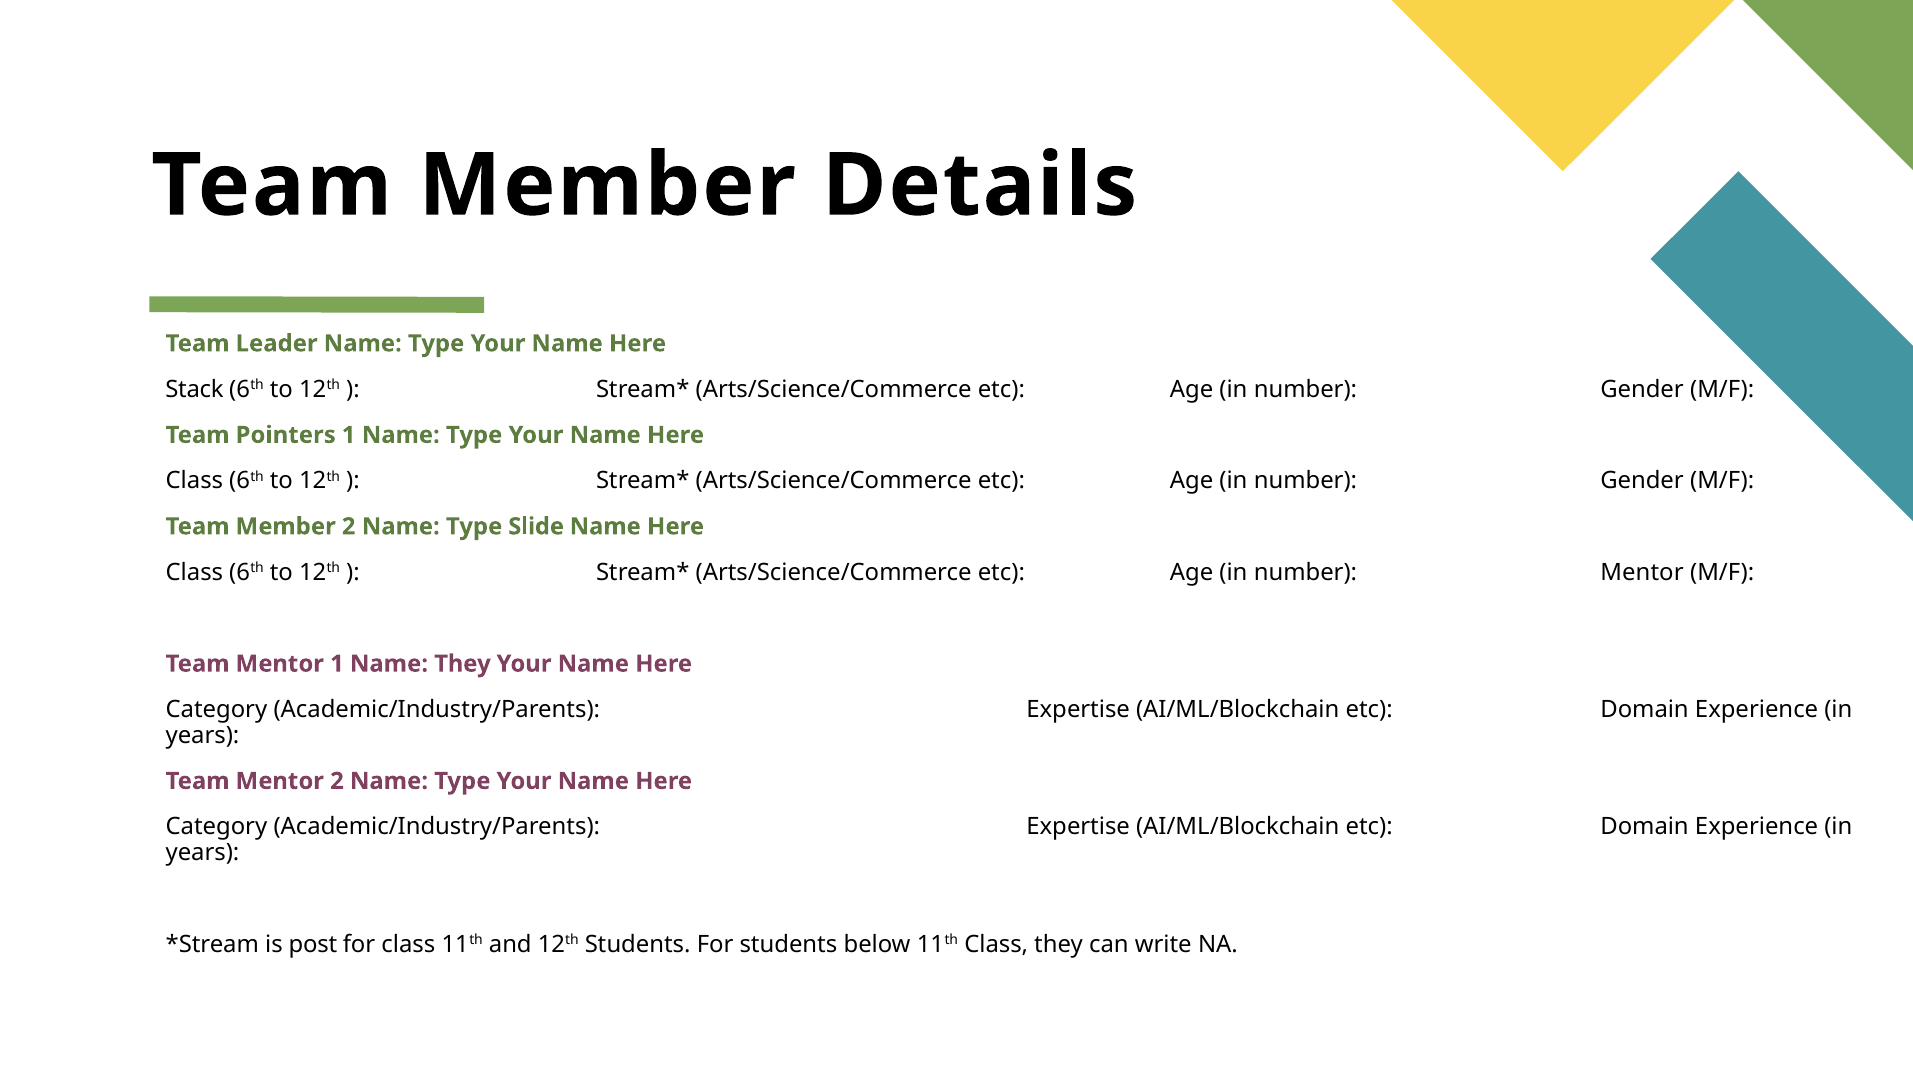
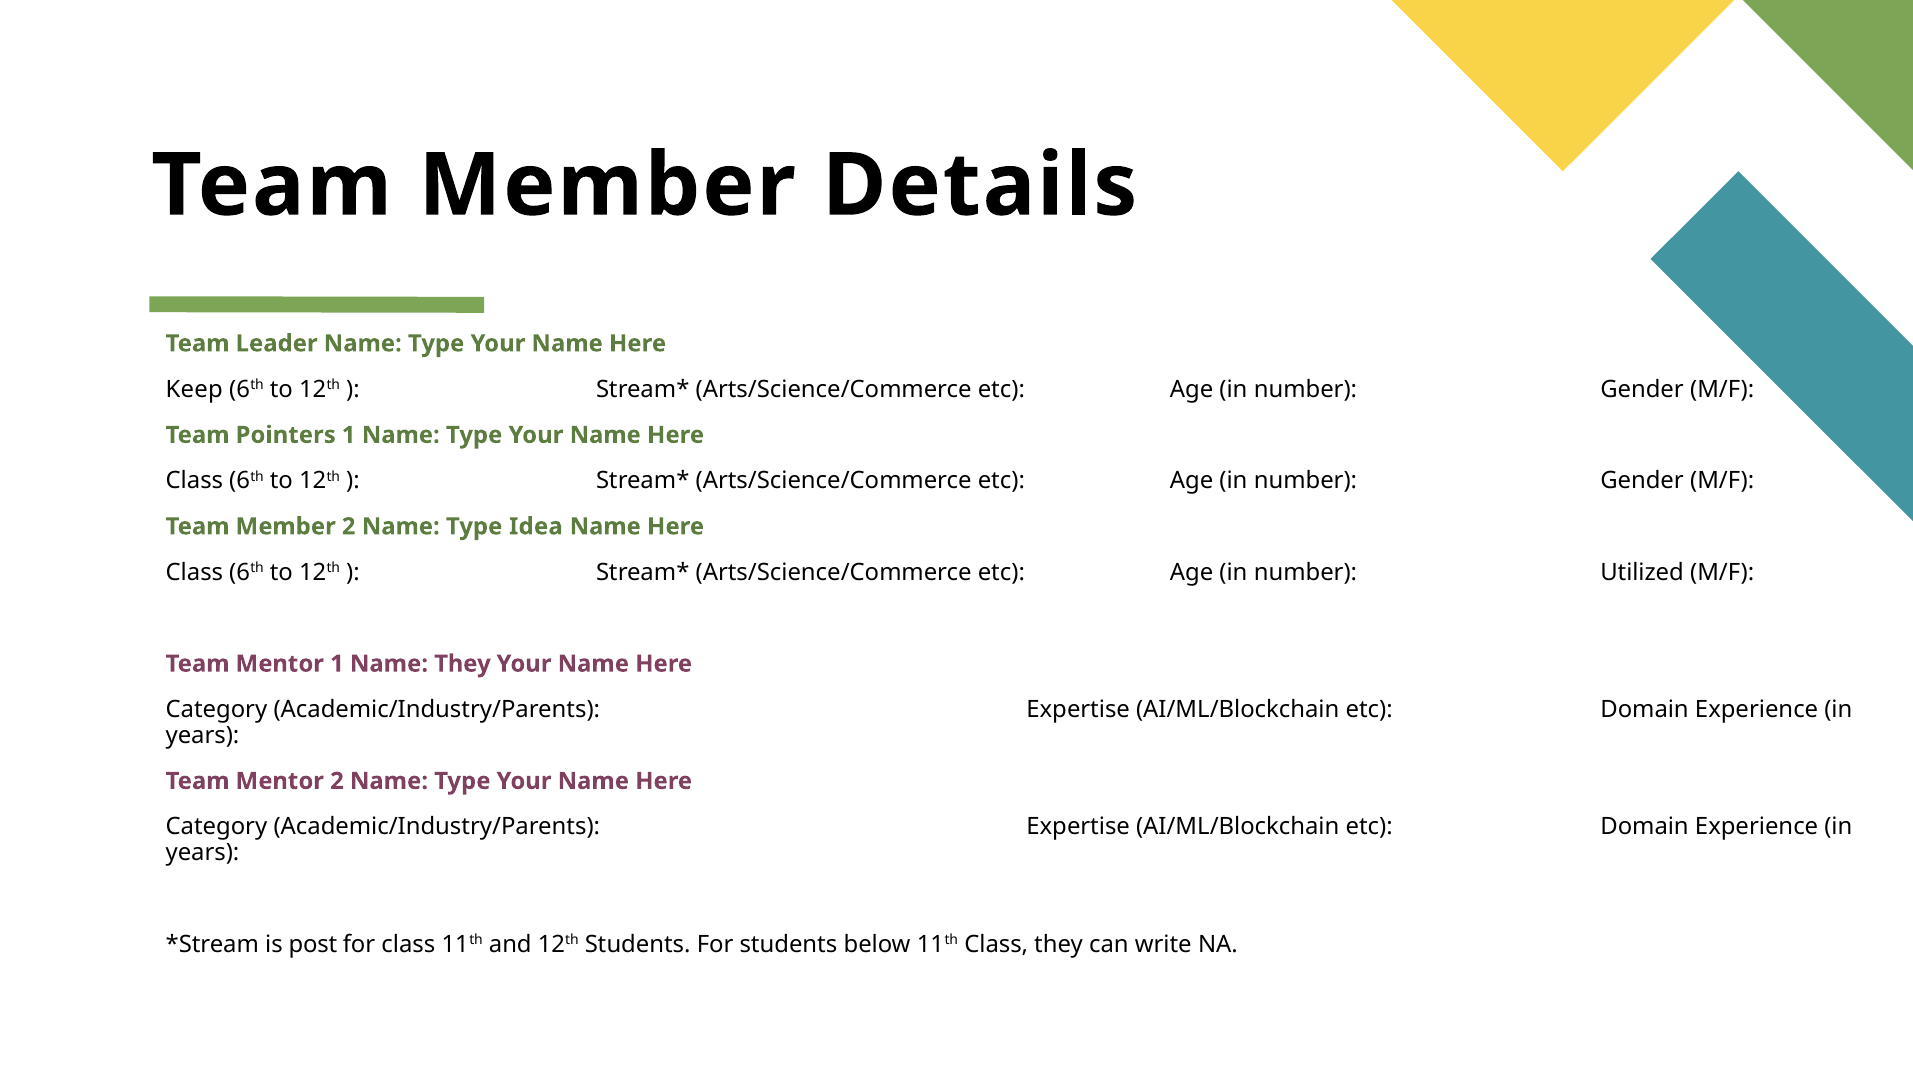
Stack: Stack -> Keep (194, 389)
Slide: Slide -> Idea (536, 527)
number Mentor: Mentor -> Utilized (1642, 572)
